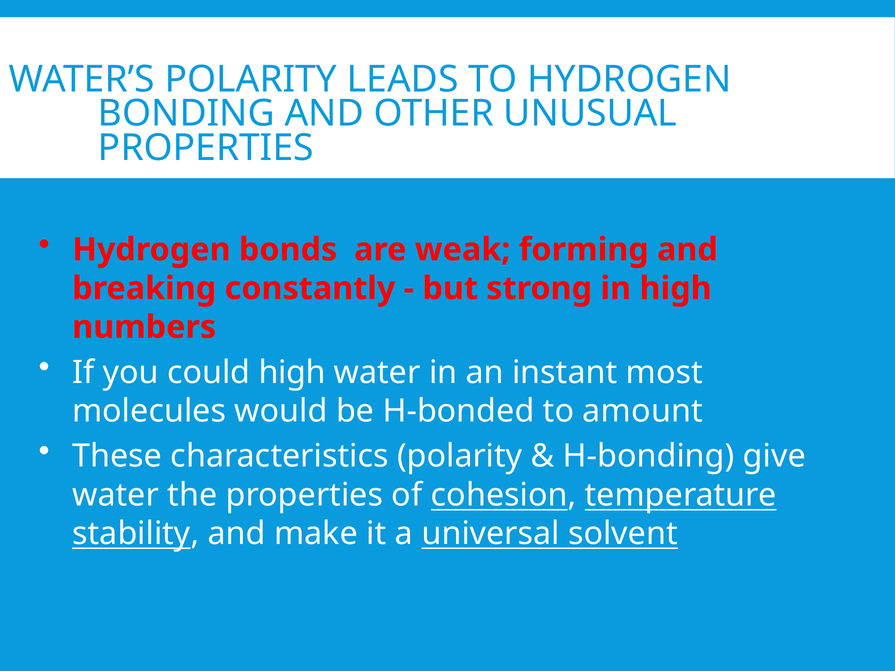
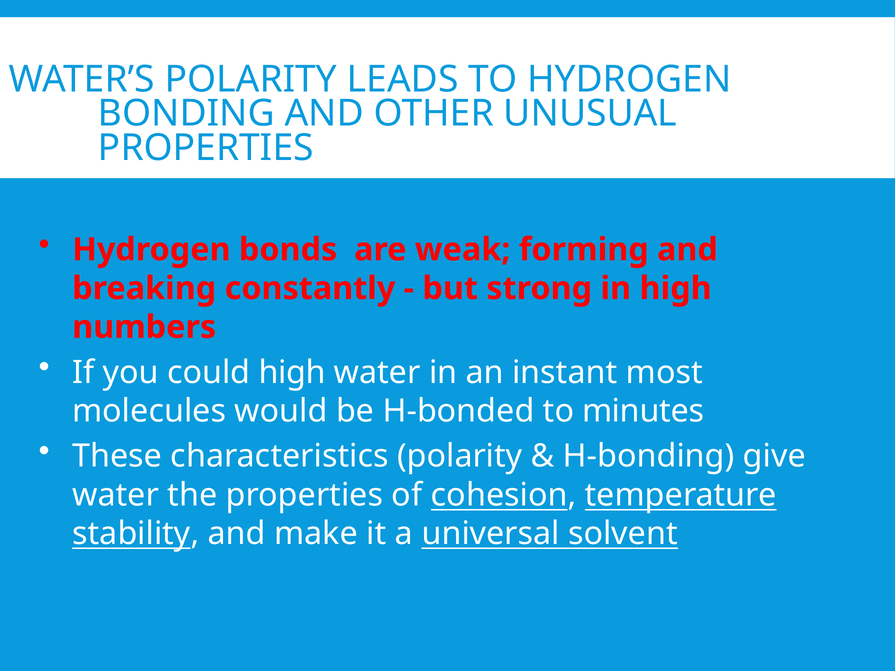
amount: amount -> minutes (643, 411)
